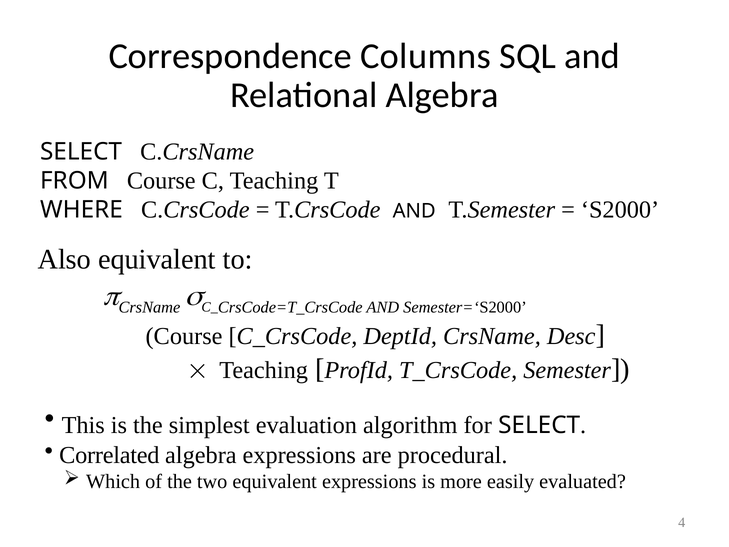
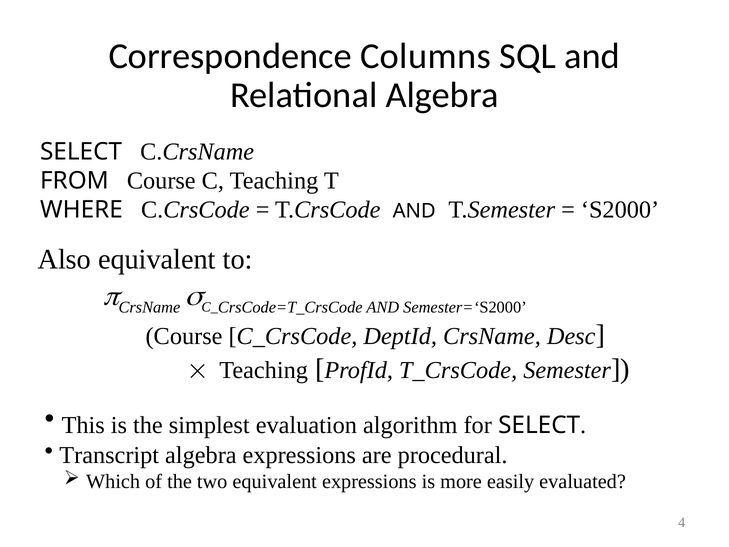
Correlated: Correlated -> Transcript (109, 455)
